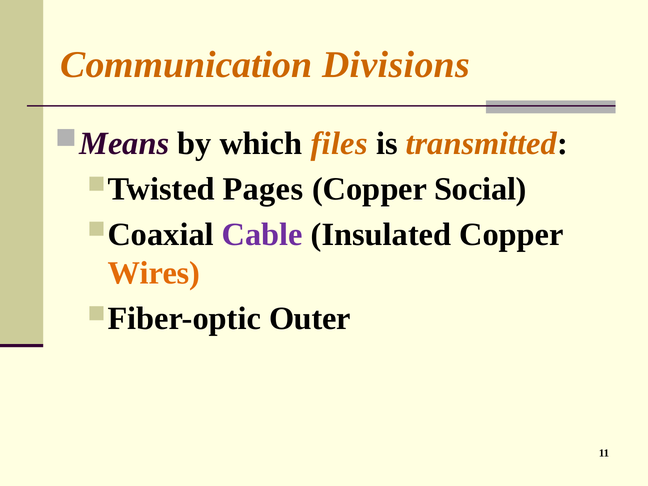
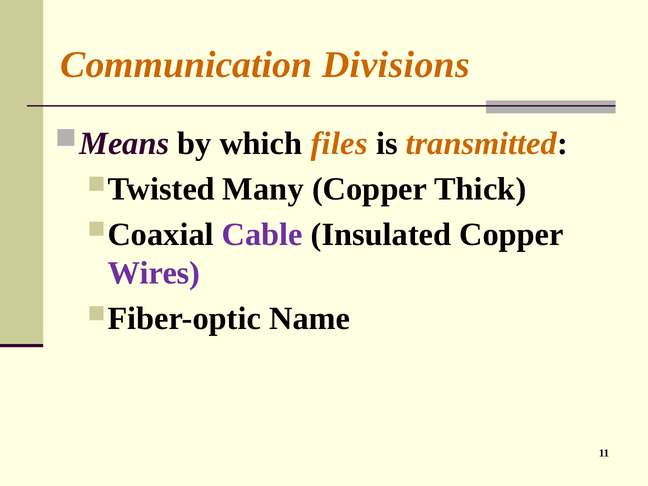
Pages: Pages -> Many (263, 189)
Social: Social -> Thick (480, 189)
Wires colour: orange -> purple (154, 273)
Outer: Outer -> Name (310, 319)
